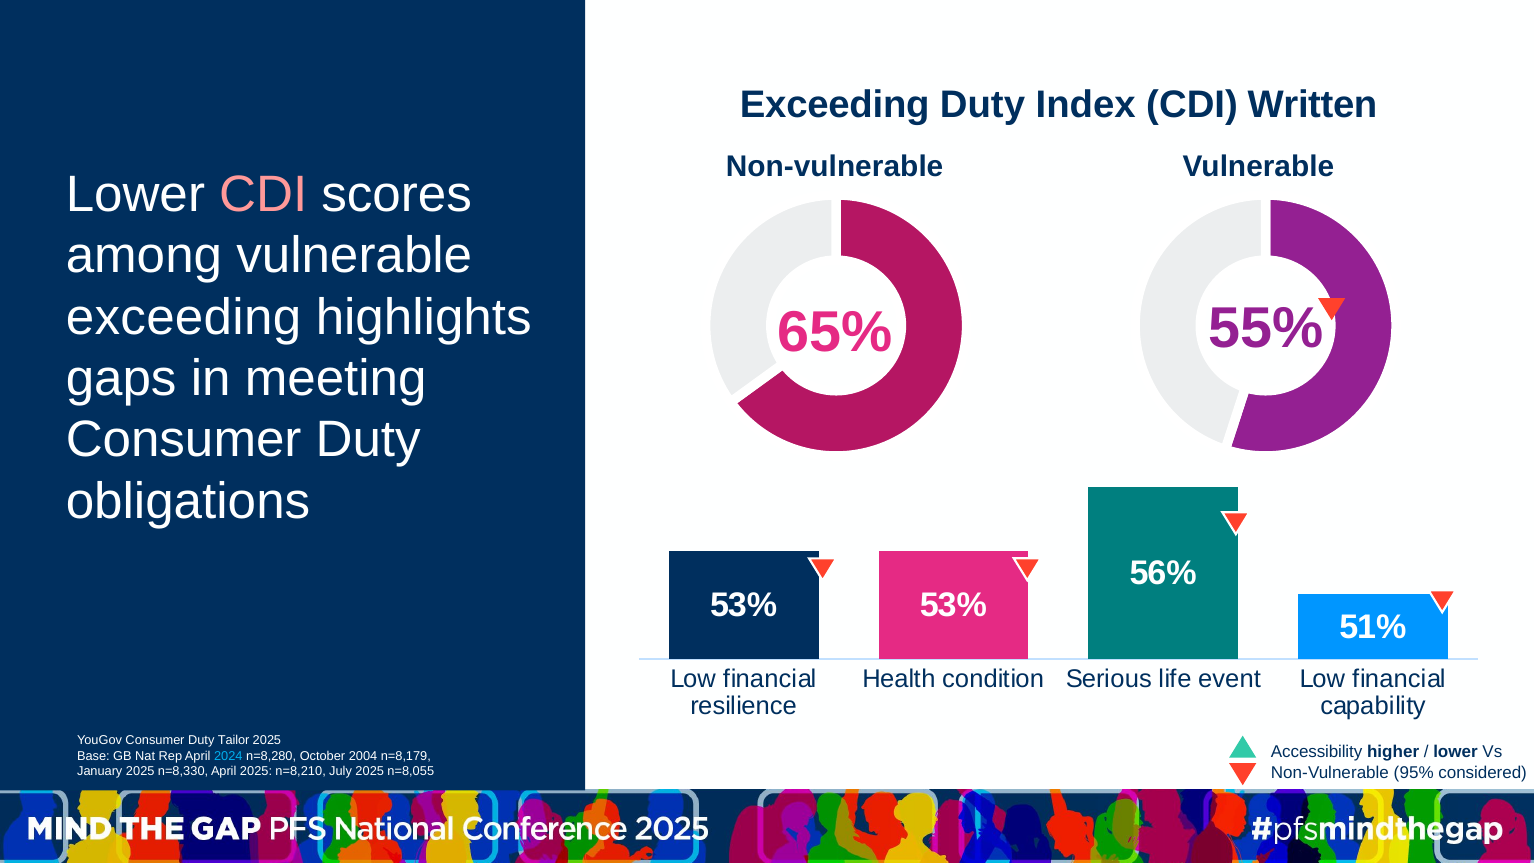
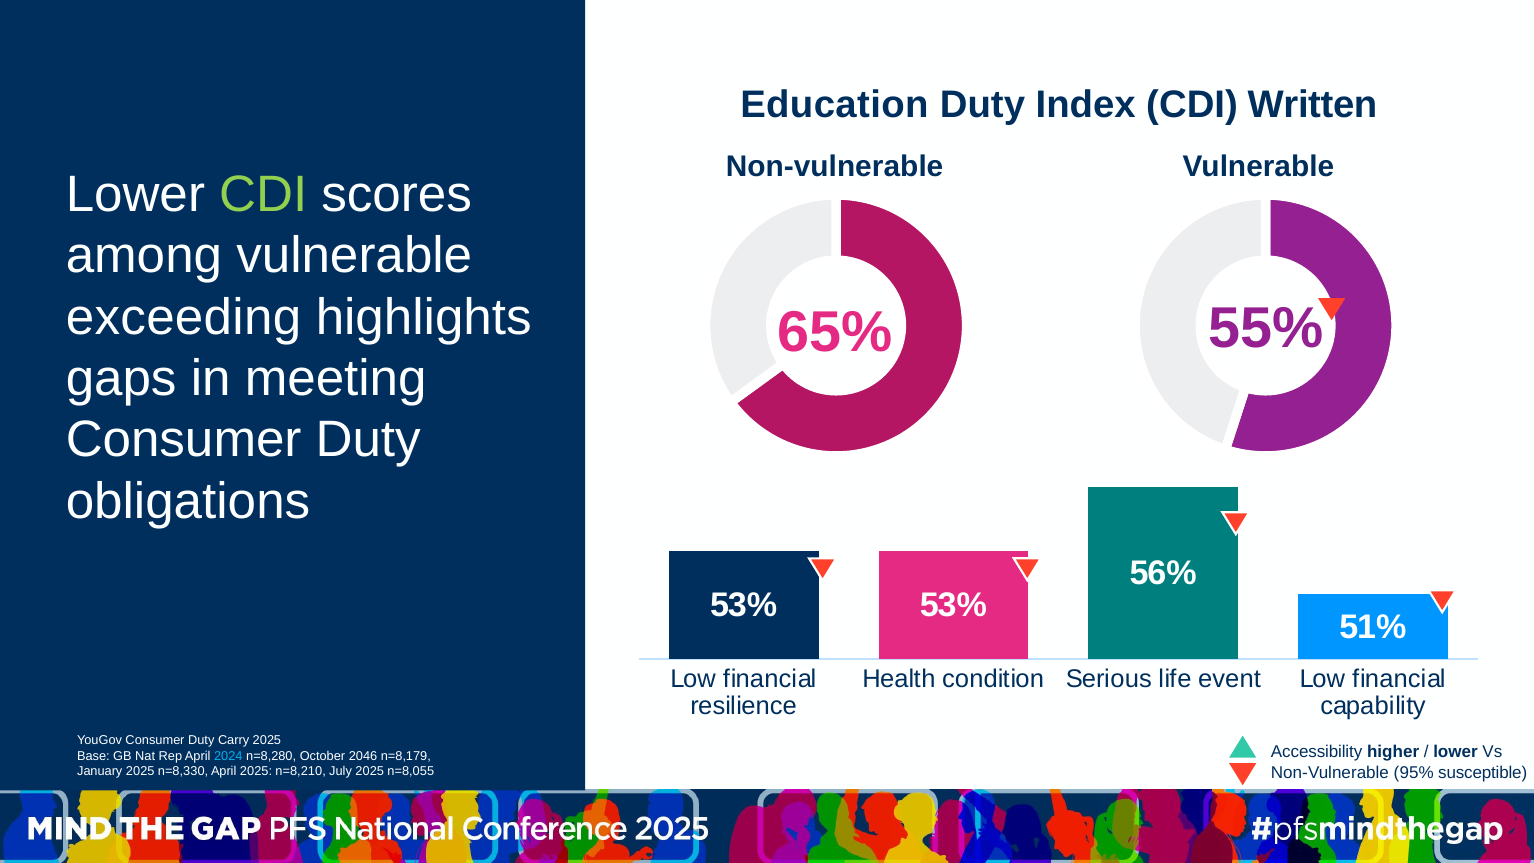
Exceeding: Exceeding -> Education (834, 105)
CDI colour: pink -> light green (263, 194)
Tailor: Tailor -> Carry (234, 741)
2004: 2004 -> 2046 (363, 756)
considered: considered -> susceptible (1483, 772)
